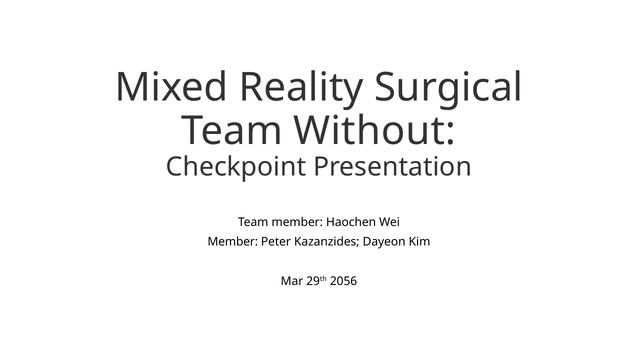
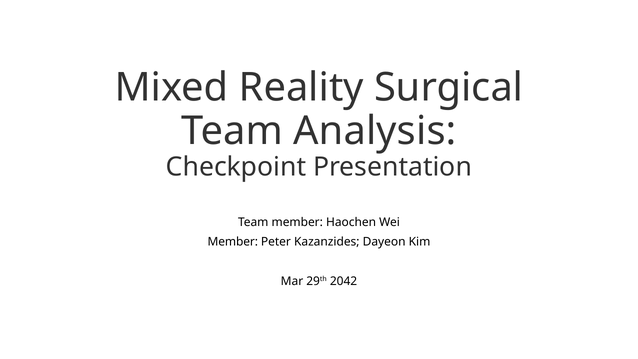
Without: Without -> Analysis (375, 131)
2056: 2056 -> 2042 (344, 281)
